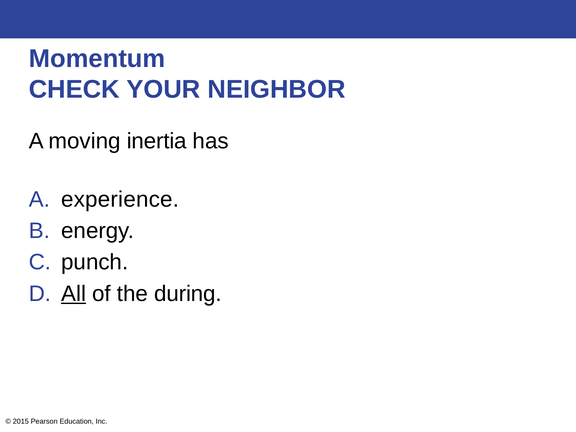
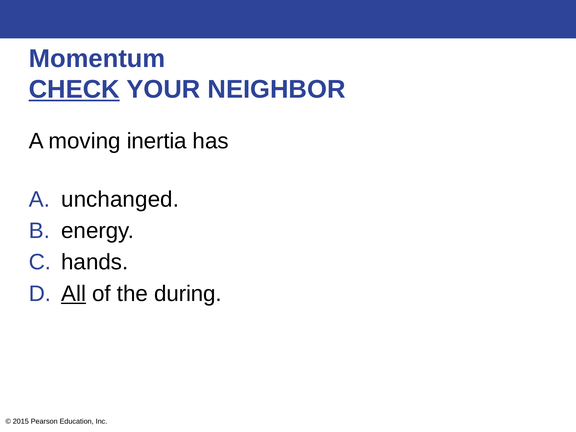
CHECK underline: none -> present (74, 89)
experience: experience -> unchanged (120, 199)
punch: punch -> hands (95, 262)
